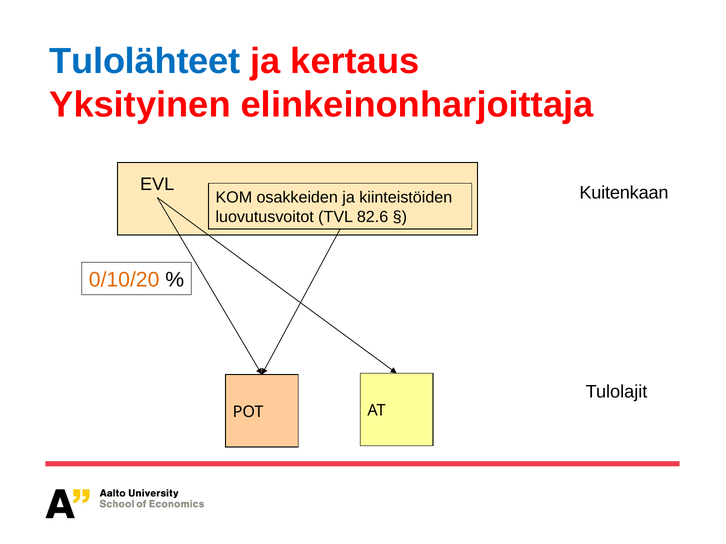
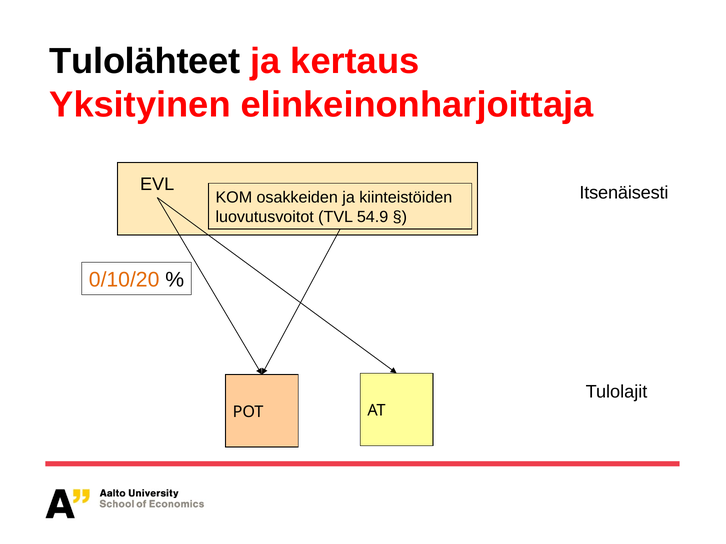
Tulolähteet colour: blue -> black (145, 62)
Kuitenkaan: Kuitenkaan -> Itsenäisesti (624, 193)
82.6: 82.6 -> 54.9 (373, 217)
